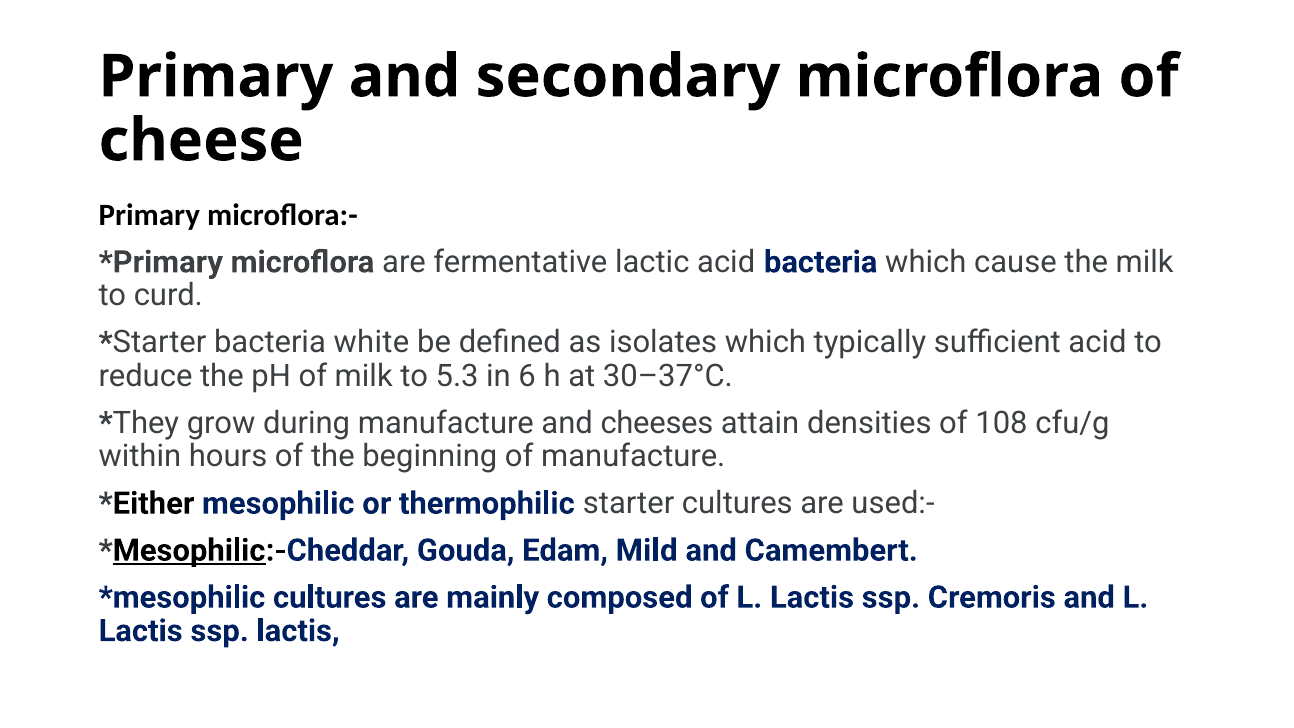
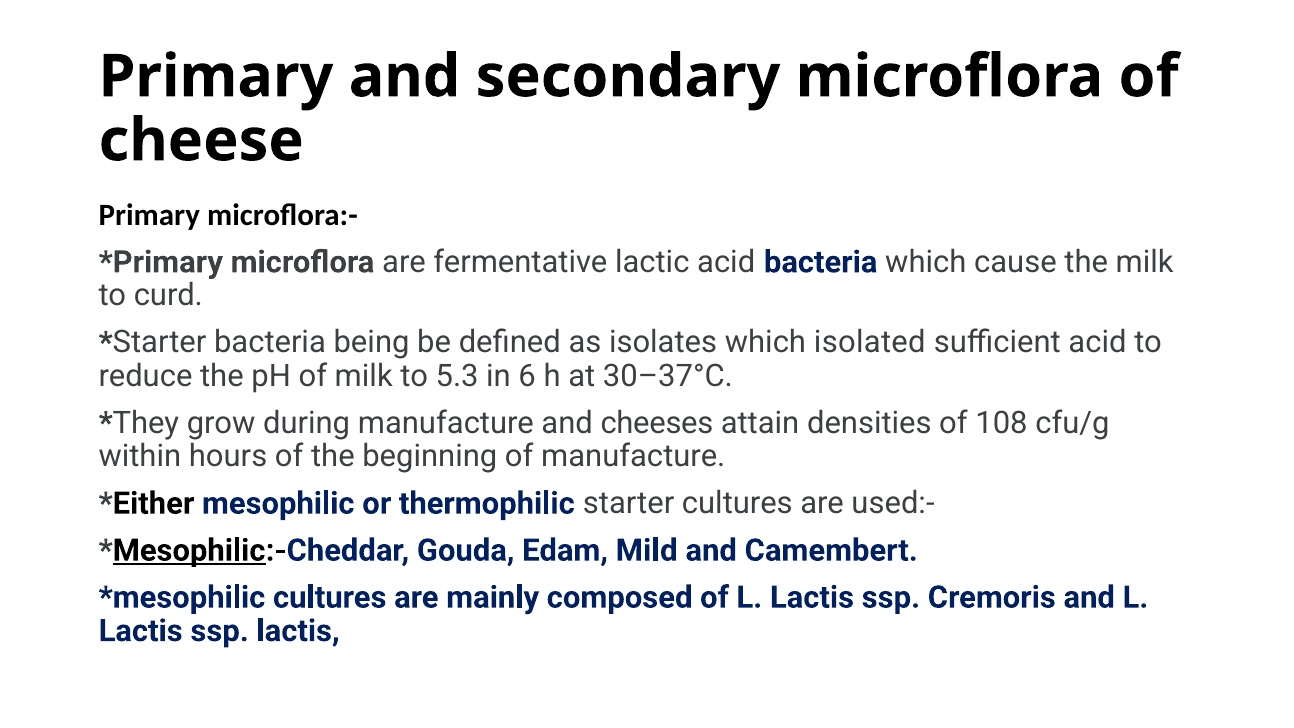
white: white -> being (372, 343)
typically: typically -> isolated (870, 343)
